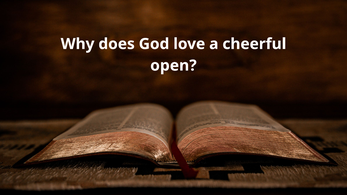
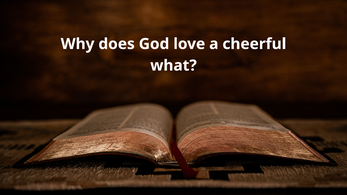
open: open -> what (173, 66)
